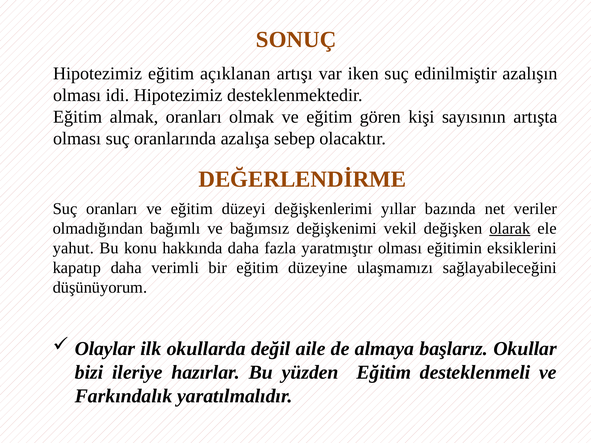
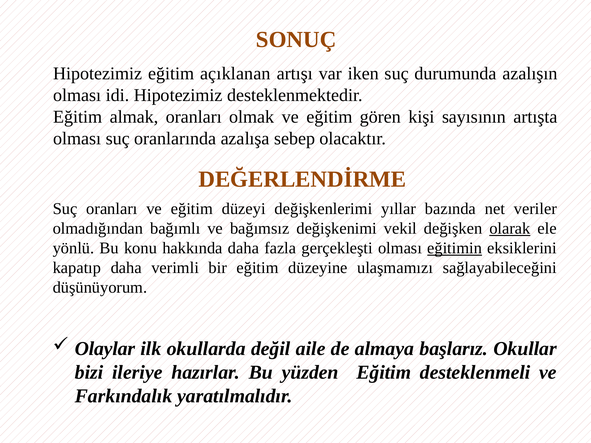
edinilmiştir: edinilmiştir -> durumunda (456, 74)
yahut: yahut -> yönlü (73, 248)
yaratmıştır: yaratmıştır -> gerçekleşti (337, 248)
eğitimin underline: none -> present (455, 248)
